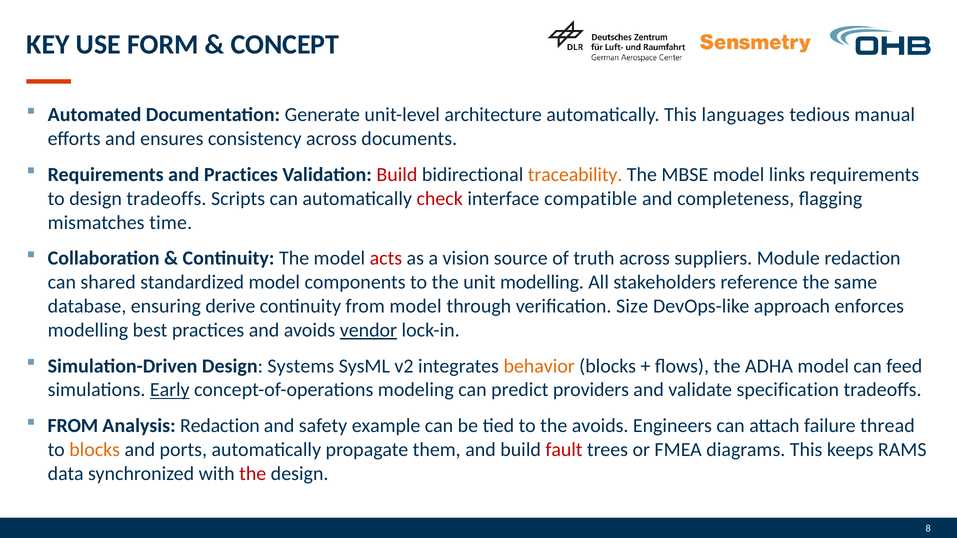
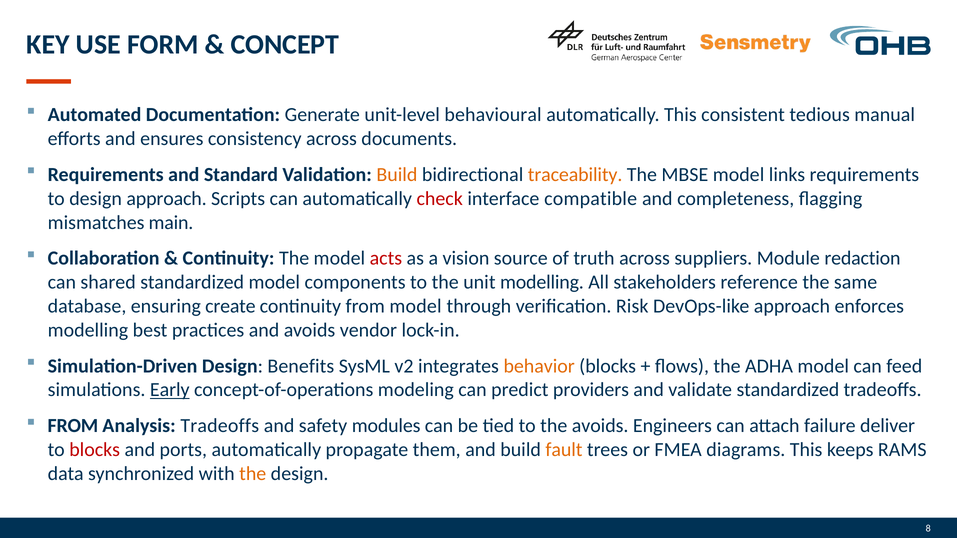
architecture: architecture -> behavioural (493, 115)
languages: languages -> consistent (743, 115)
and Practices: Practices -> Standard (241, 175)
Build colour: red -> orange (397, 175)
design tradeoffs: tradeoffs -> approach (167, 199)
time: time -> main (171, 223)
derive: derive -> create (230, 306)
Size: Size -> Risk (632, 306)
vendor underline: present -> none (368, 330)
Systems: Systems -> Benefits (301, 366)
validate specification: specification -> standardized (788, 390)
Analysis Redaction: Redaction -> Tradeoffs (220, 426)
example: example -> modules (386, 426)
thread: thread -> deliver (888, 426)
blocks colour: orange -> red (95, 450)
fault colour: red -> orange (564, 450)
the colour: red -> orange (253, 474)
